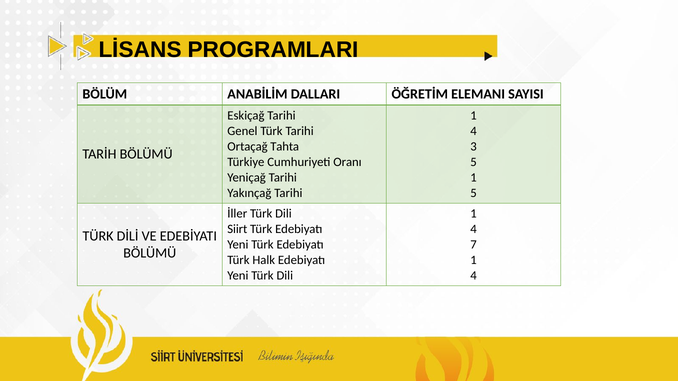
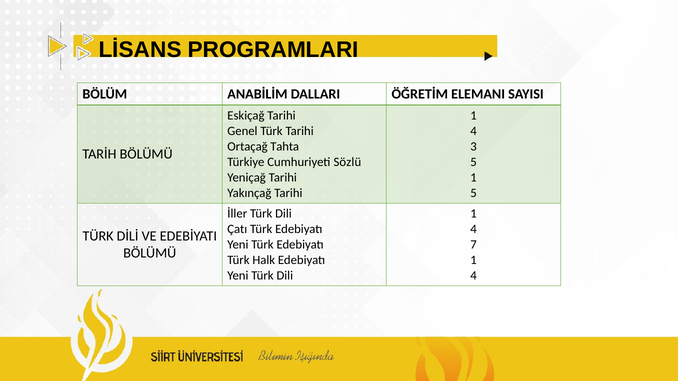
Oranı: Oranı -> Sözlü (347, 162)
Siirt: Siirt -> Çatı (237, 229)
